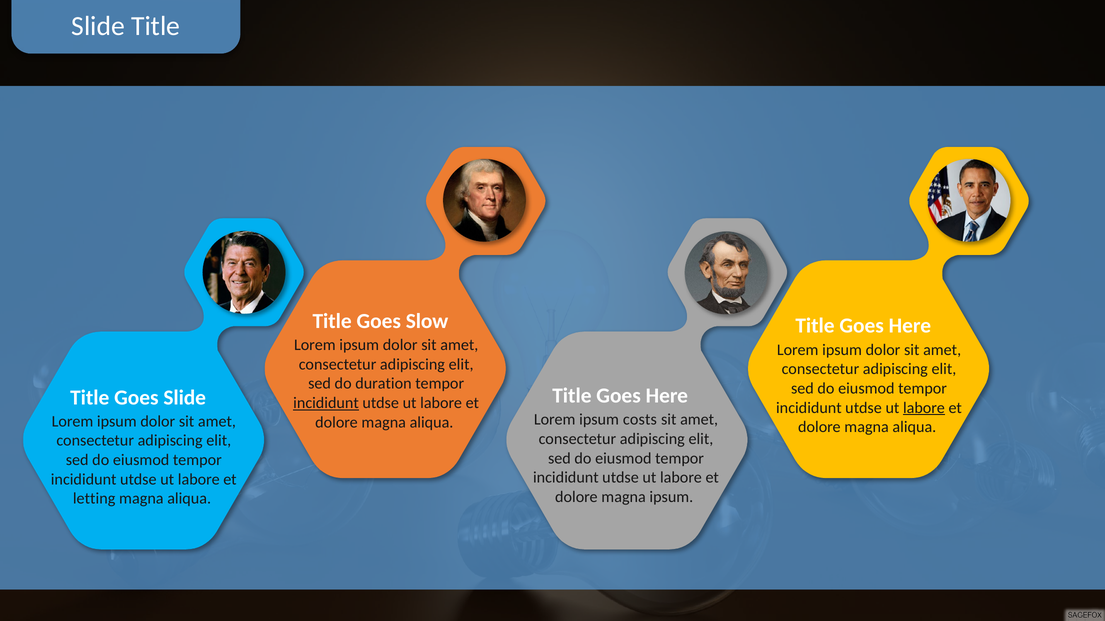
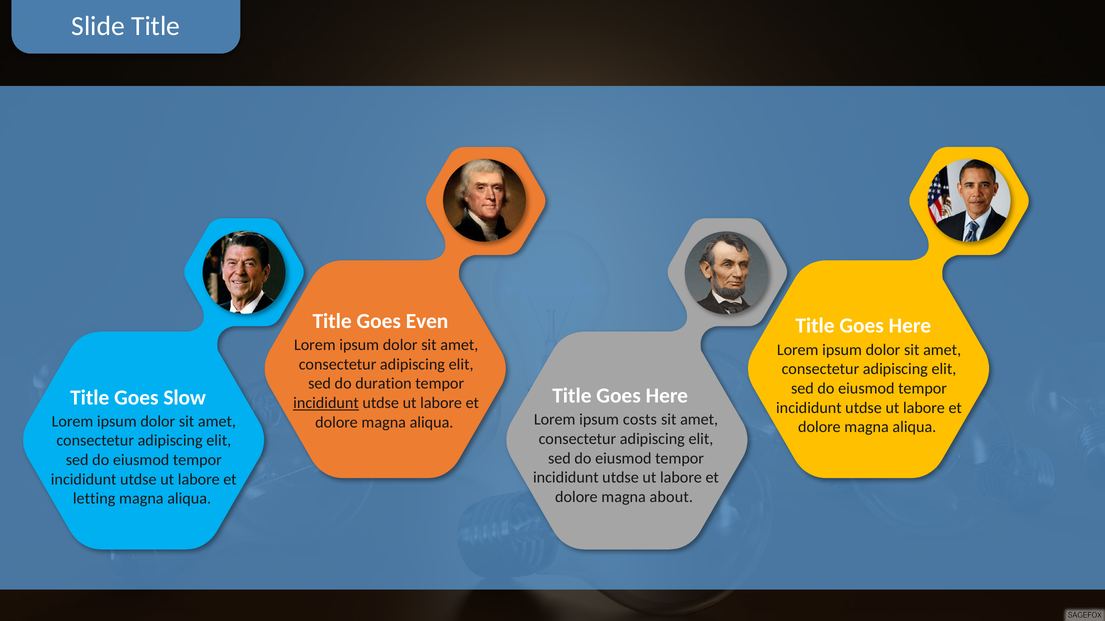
Slow: Slow -> Even (427, 321)
Goes Slide: Slide -> Slow (185, 398)
labore underline: present -> none (924, 408)
magna ipsum: ipsum -> about (671, 497)
